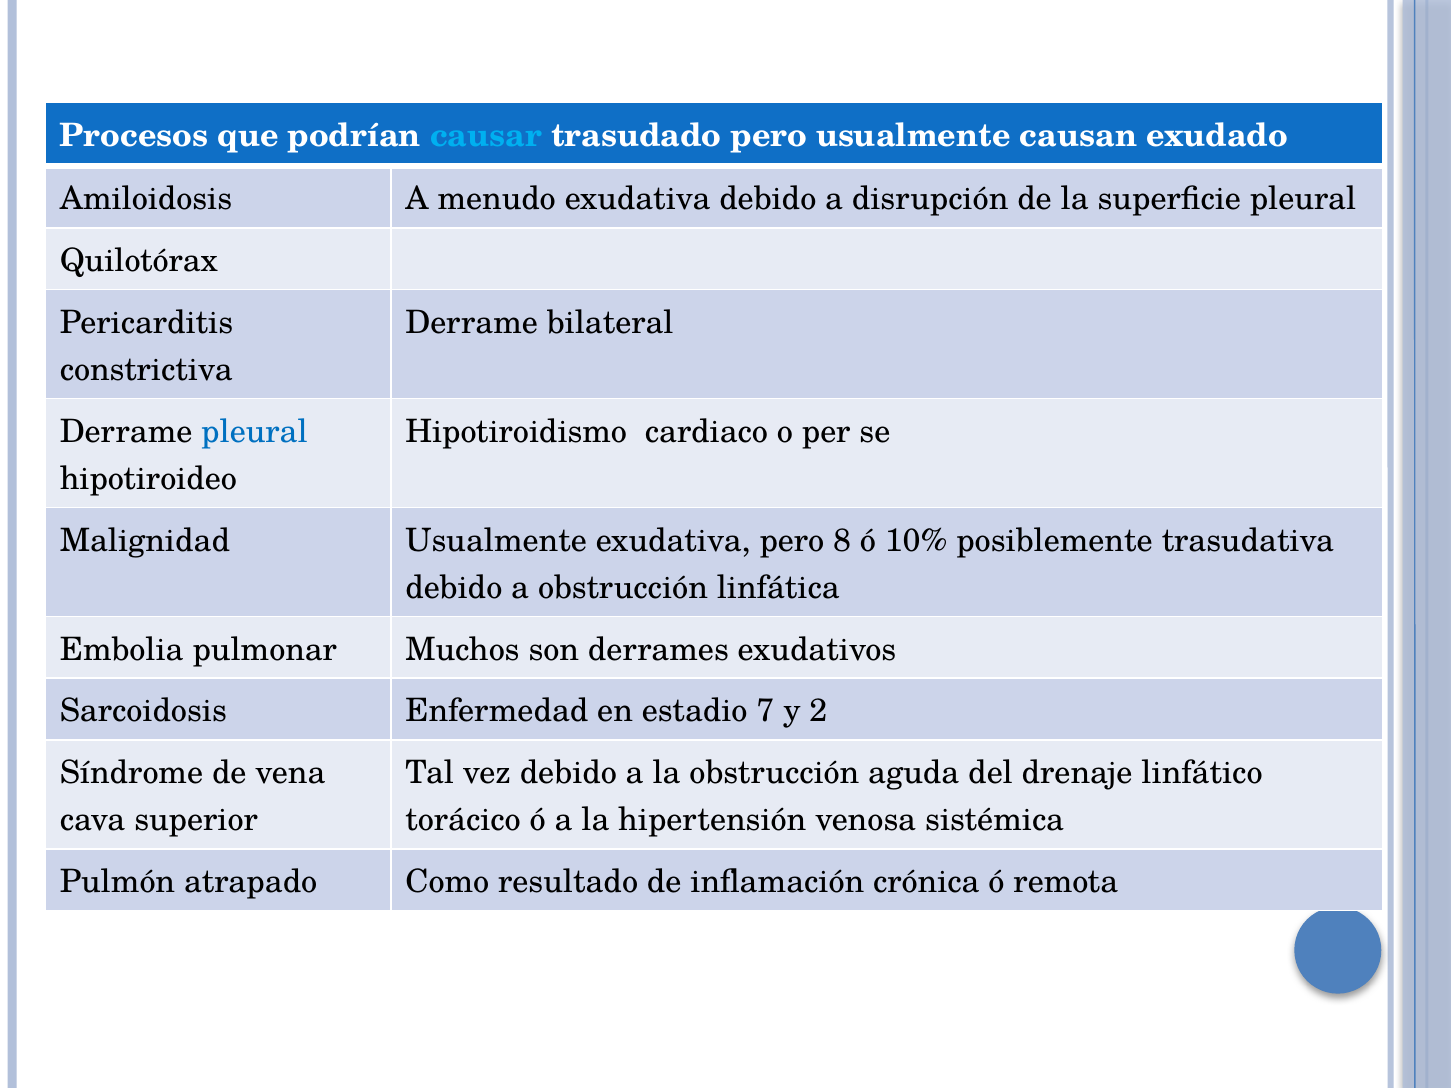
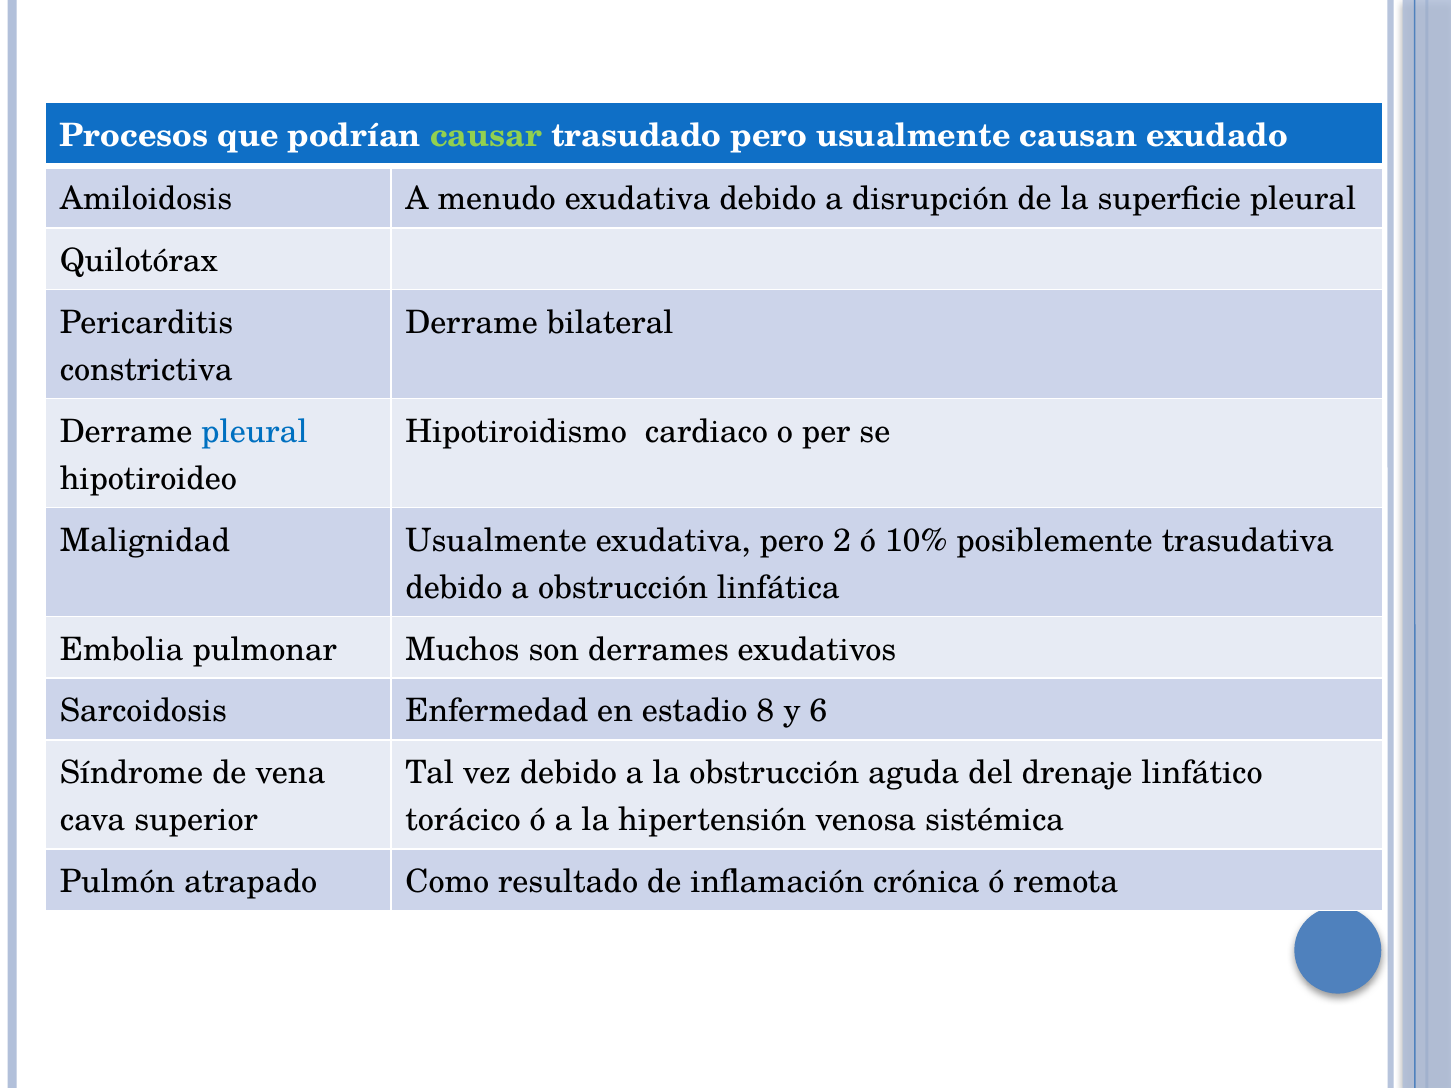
causar colour: light blue -> light green (486, 136)
8: 8 -> 2 (842, 541)
7: 7 -> 8 (765, 711)
2: 2 -> 6 (818, 711)
